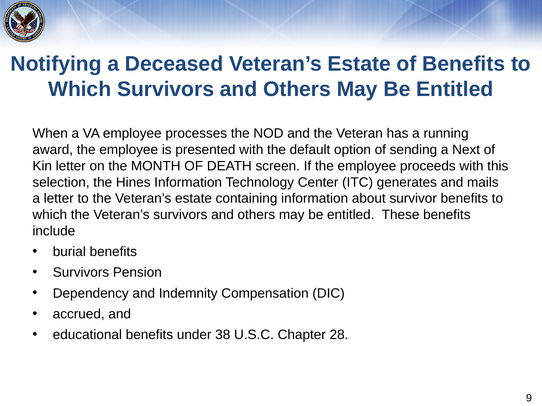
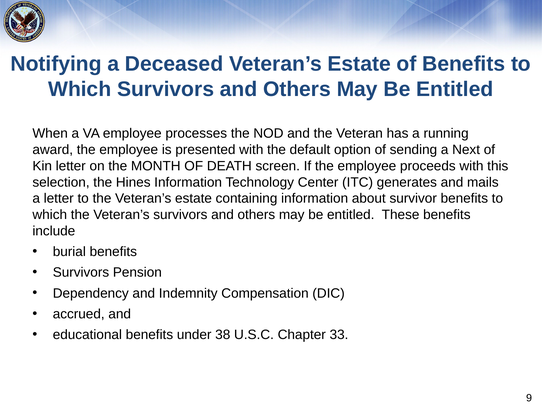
28: 28 -> 33 (339, 335)
